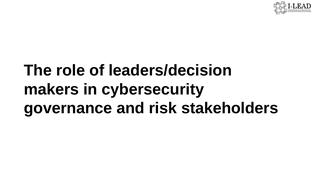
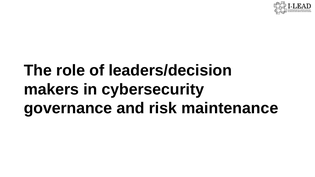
stakeholders: stakeholders -> maintenance (230, 108)
